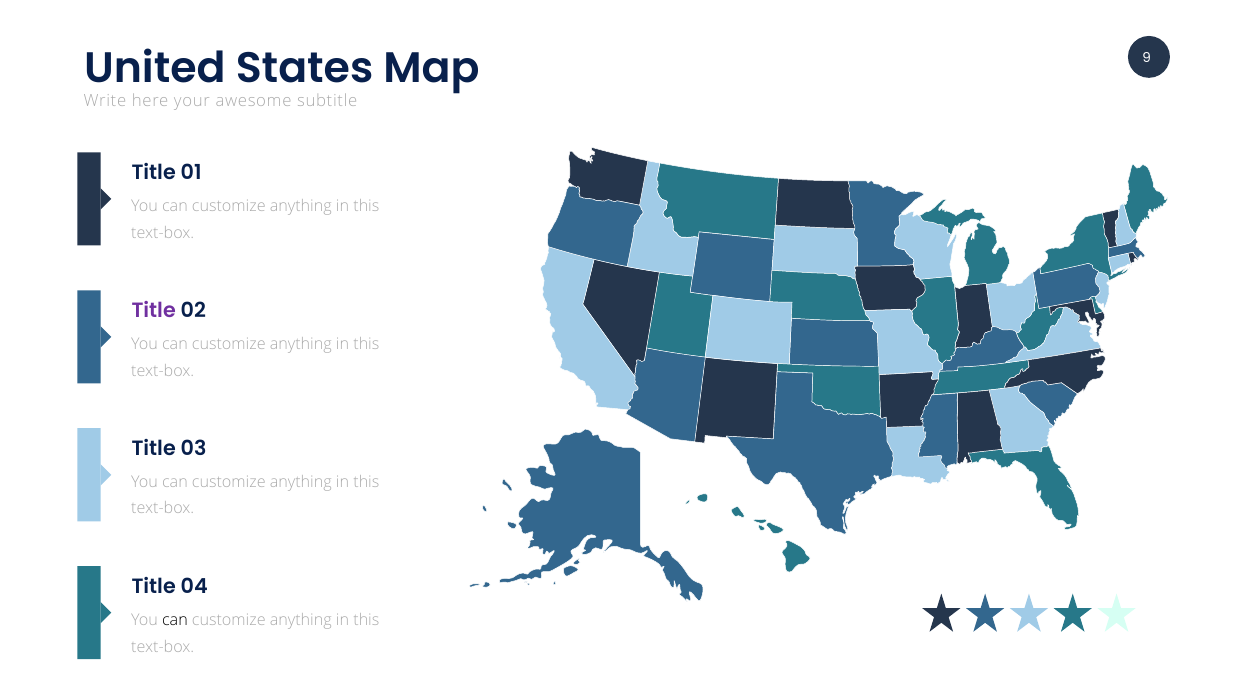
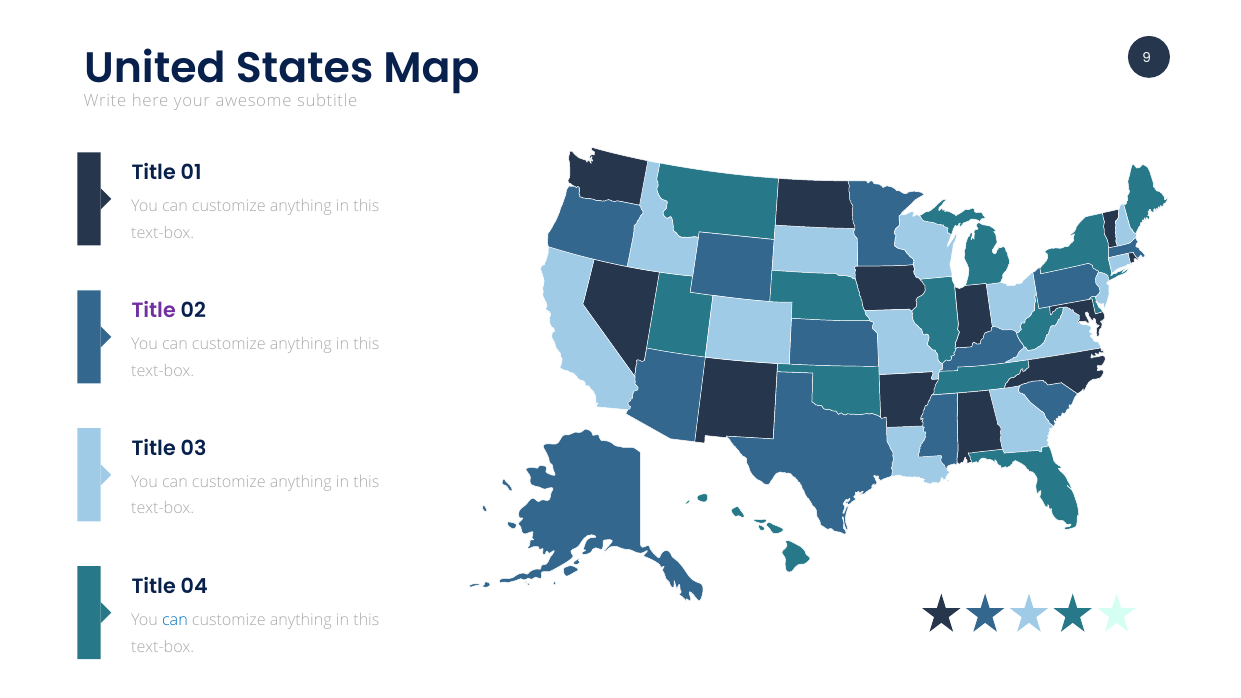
can colour: black -> blue (175, 620)
